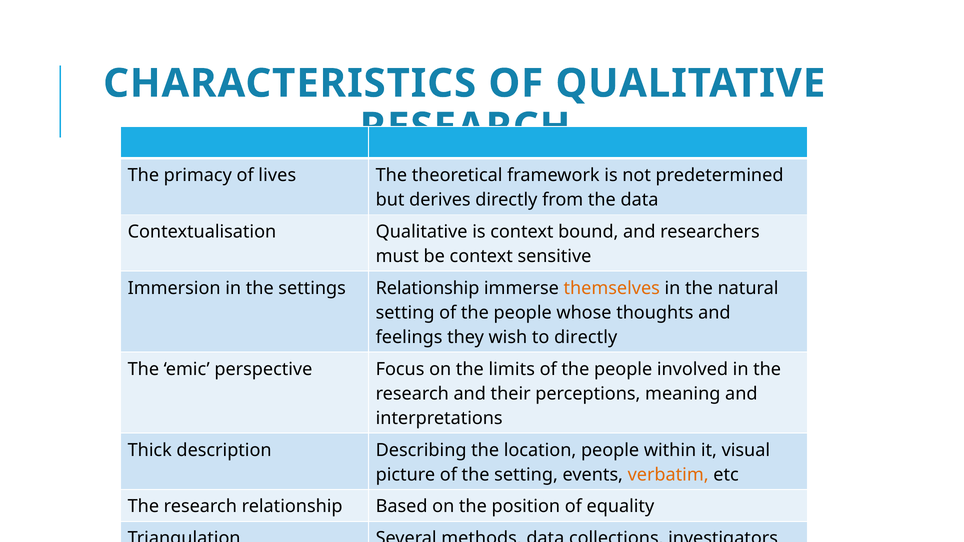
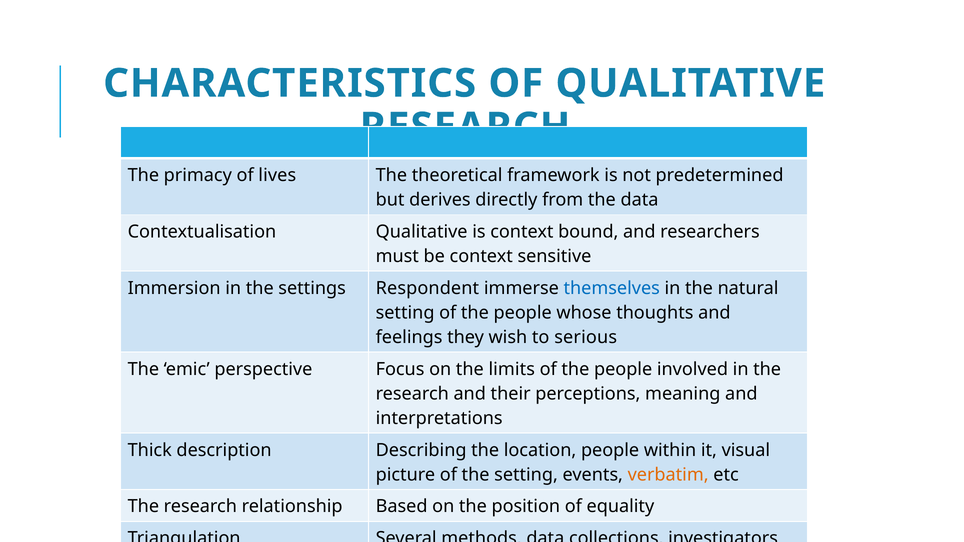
settings Relationship: Relationship -> Respondent (427, 288)
themselves colour: orange -> blue (612, 288)
to directly: directly -> serious (586, 337)
